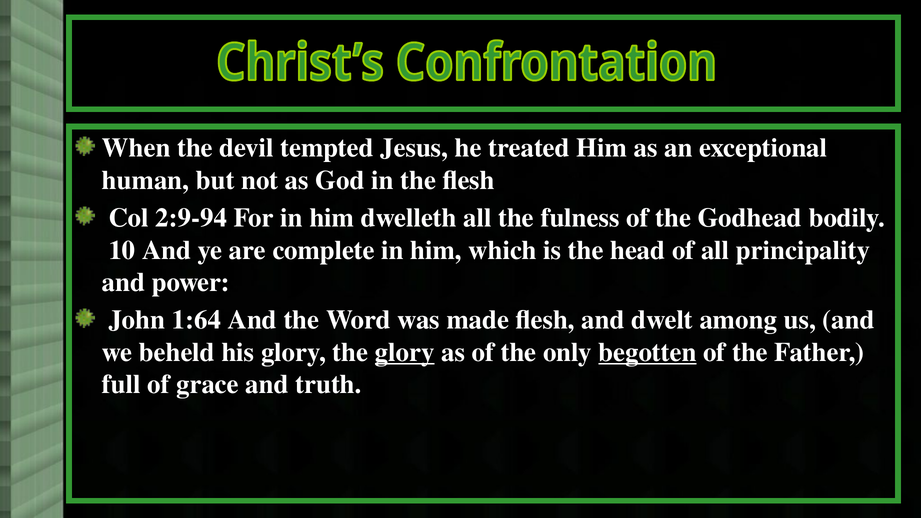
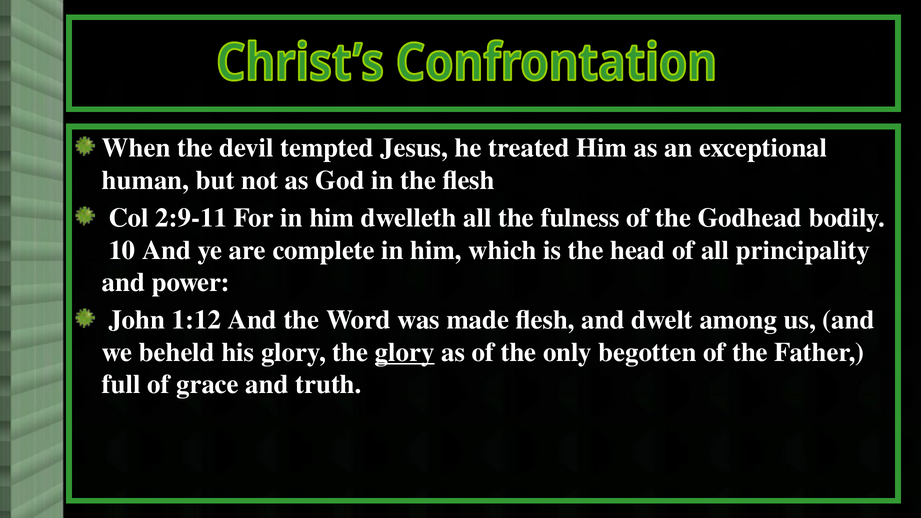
2:9-94: 2:9-94 -> 2:9-11 (191, 218)
1:64: 1:64 -> 1:12 (196, 320)
begotten underline: present -> none (647, 352)
